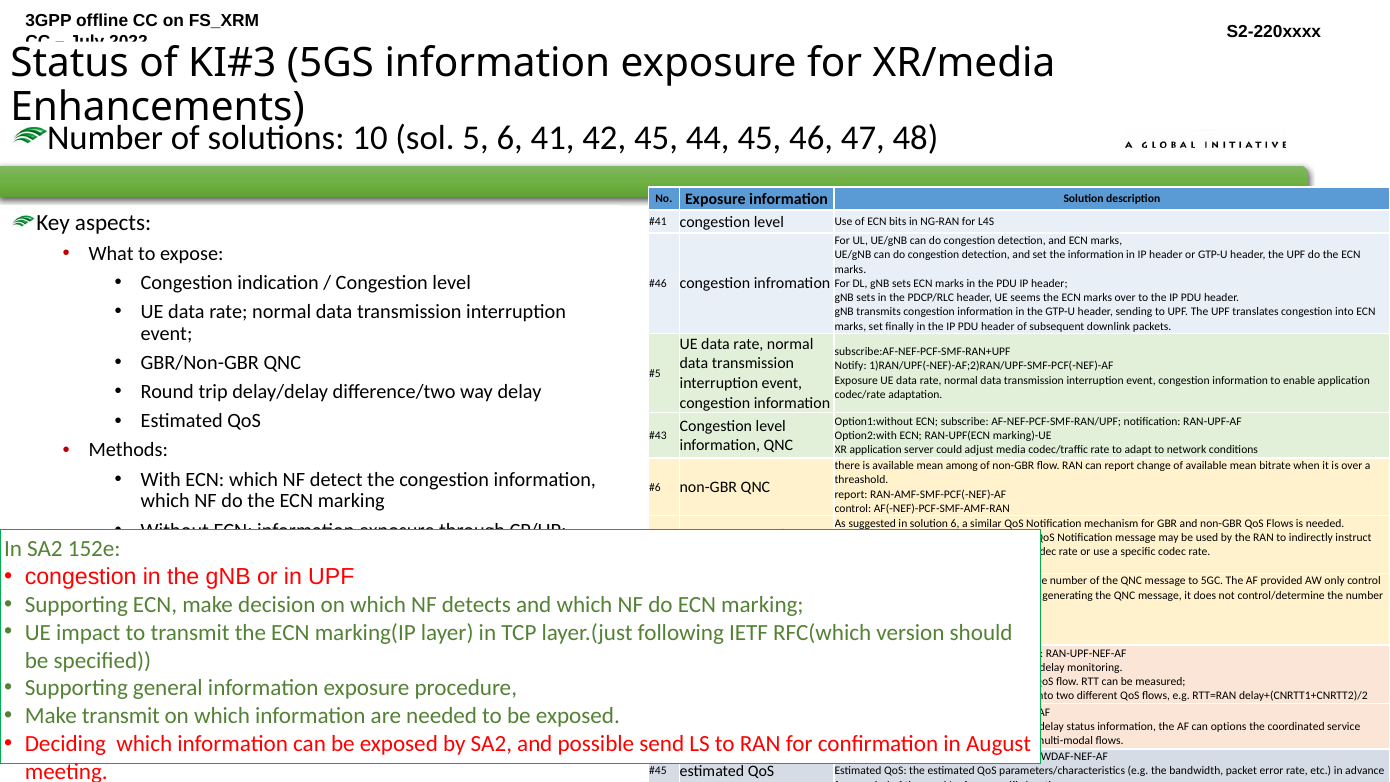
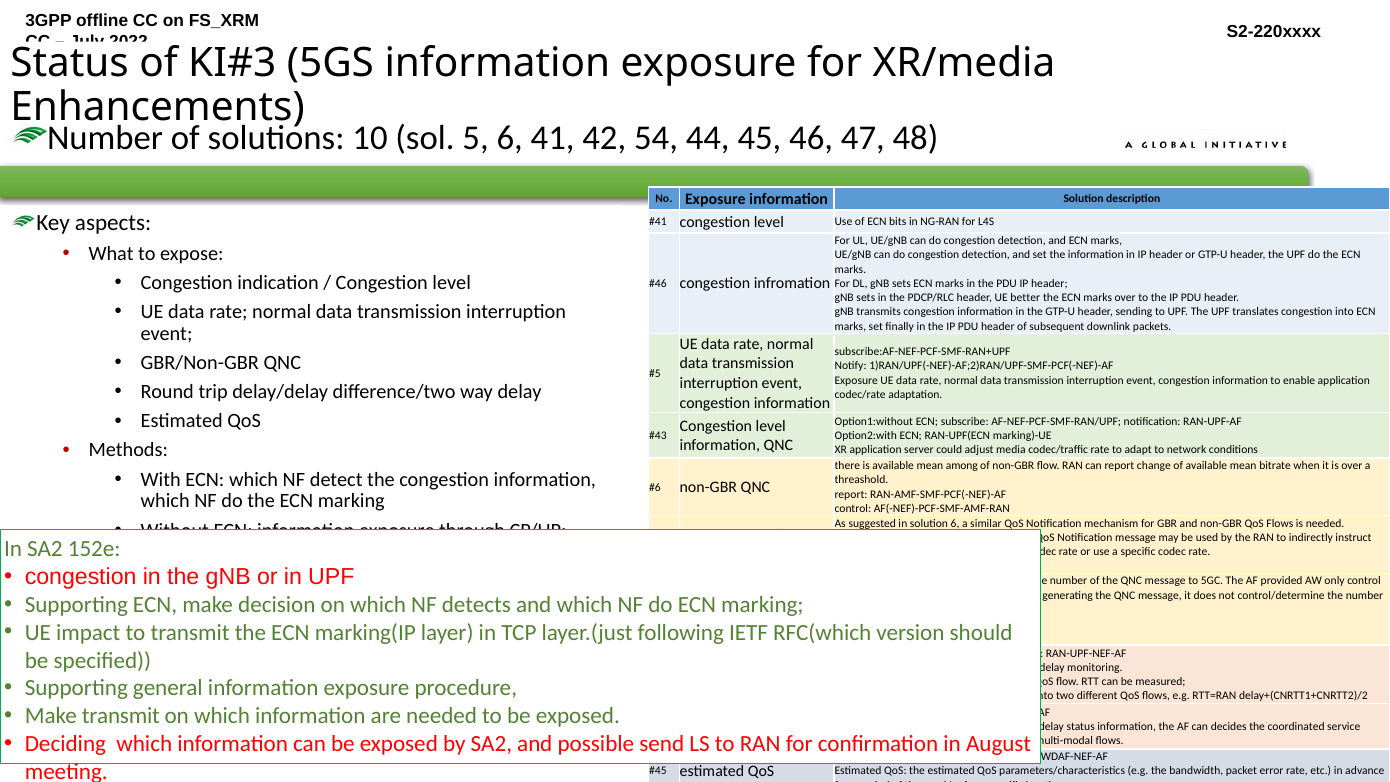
42 45: 45 -> 54 (656, 138)
seems: seems -> better (1025, 298)
options: options -> decides (1229, 726)
